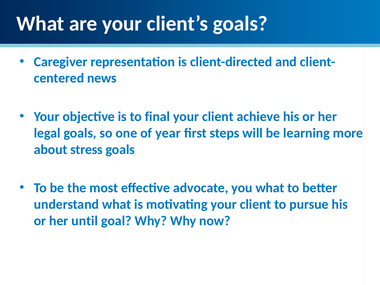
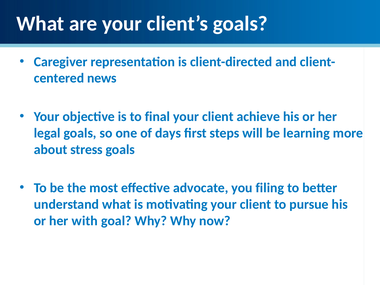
year: year -> days (168, 133)
you what: what -> filing (270, 188)
until: until -> with (85, 221)
